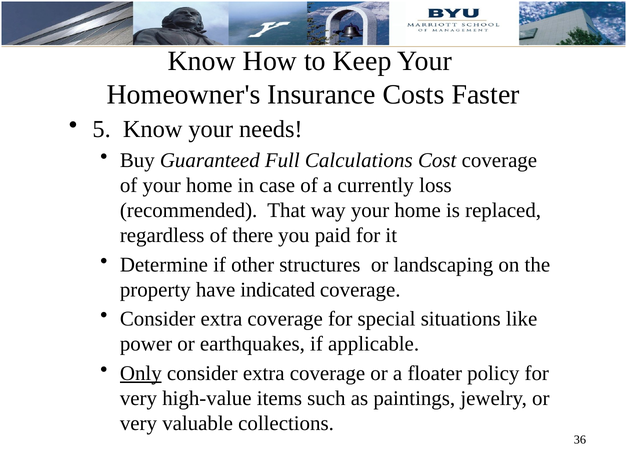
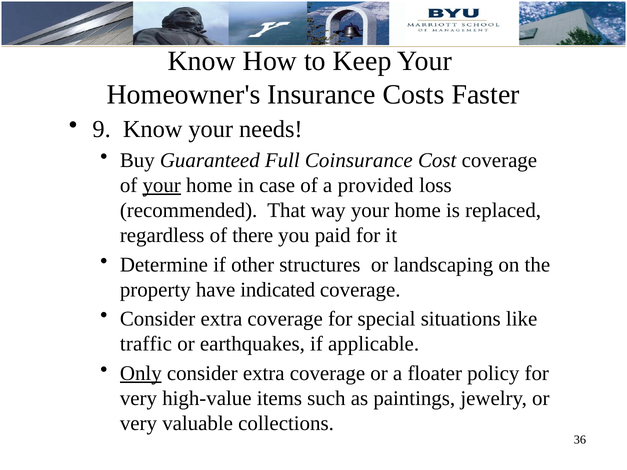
5: 5 -> 9 (102, 129)
Calculations: Calculations -> Coinsurance (359, 160)
your underline: none -> present (162, 185)
currently: currently -> provided (376, 185)
power: power -> traffic (146, 344)
